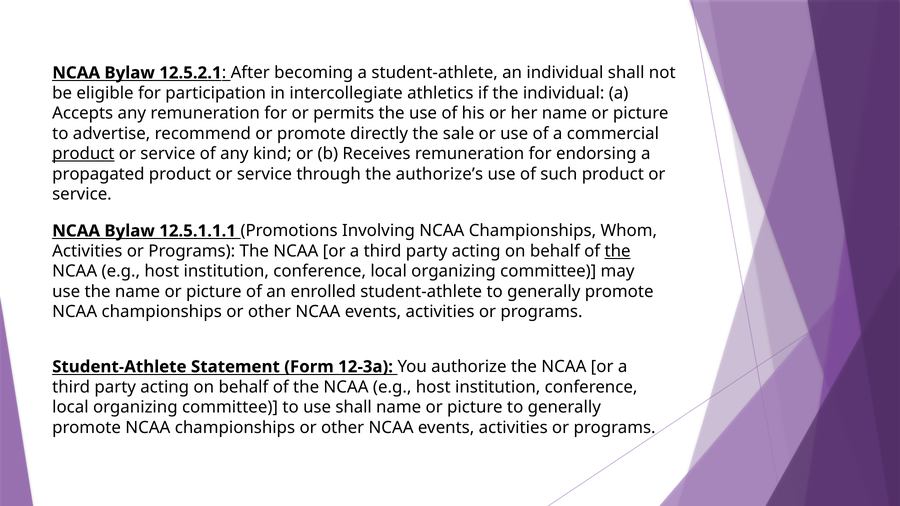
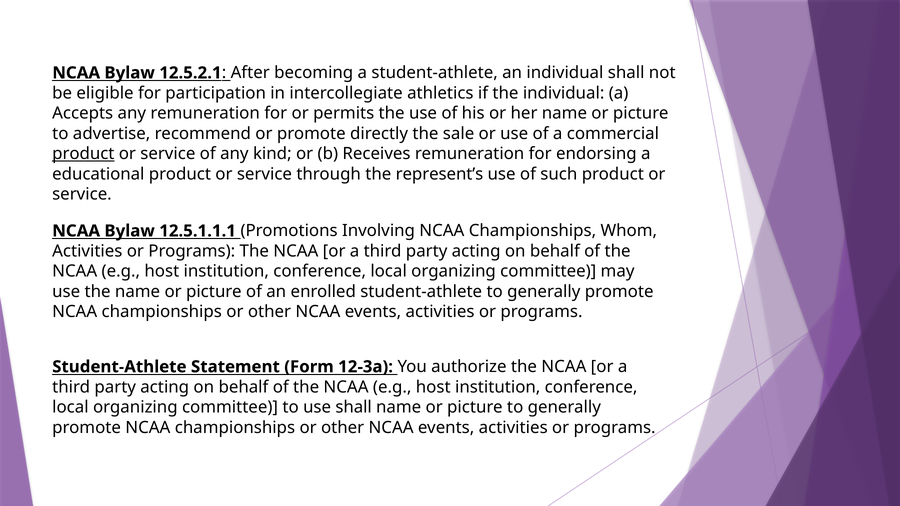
propagated: propagated -> educational (98, 174)
authorize’s: authorize’s -> represent’s (439, 174)
the underline: present -> none (618, 251)
